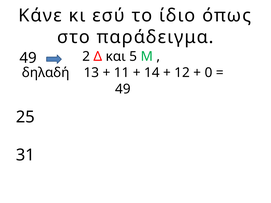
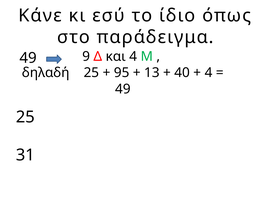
2: 2 -> 9 (86, 57)
και 5: 5 -> 4 (133, 57)
δηλαδή 13: 13 -> 25 (91, 73)
11: 11 -> 95 (122, 73)
14: 14 -> 13 (152, 73)
12: 12 -> 40 (182, 73)
0: 0 -> 4 (209, 73)
